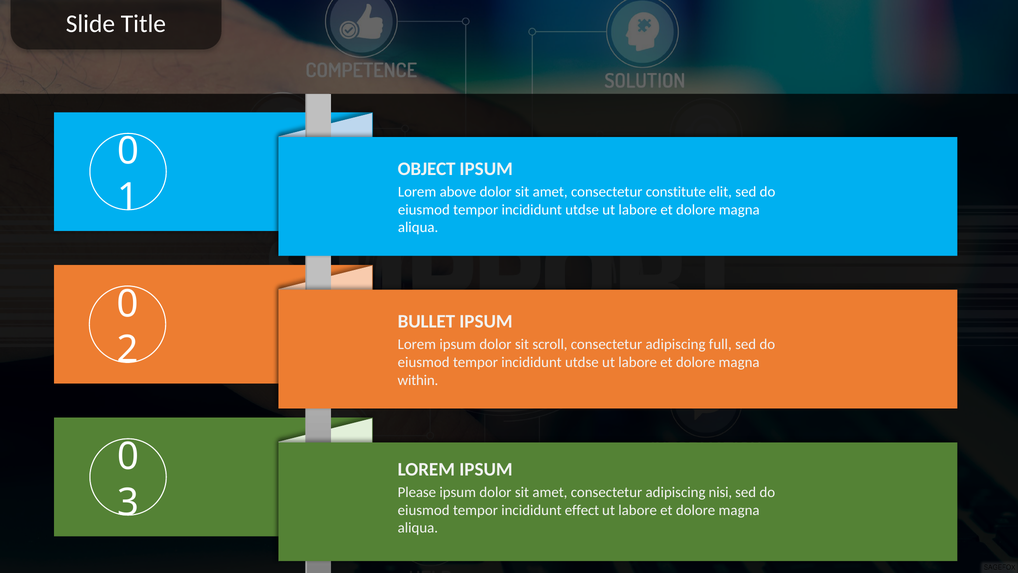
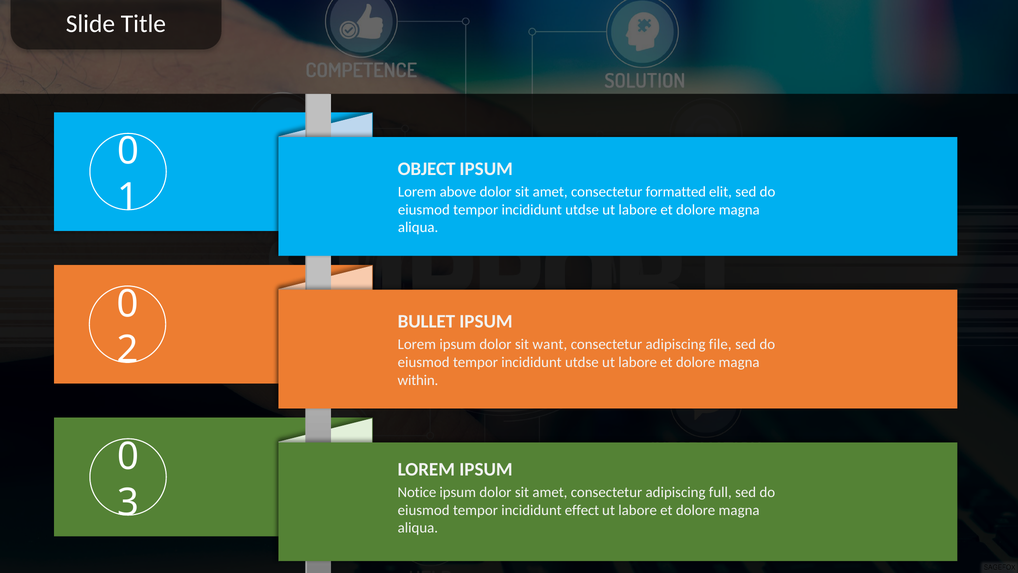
constitute: constitute -> formatted (676, 192)
scroll: scroll -> want (550, 344)
full: full -> file (720, 344)
Please: Please -> Notice (417, 492)
nisi: nisi -> full (720, 492)
